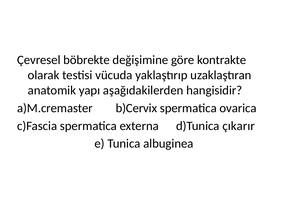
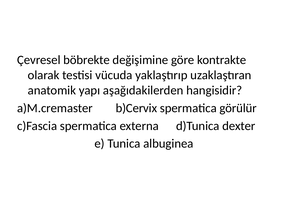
ovarica: ovarica -> görülür (238, 108)
çıkarır: çıkarır -> dexter (239, 126)
